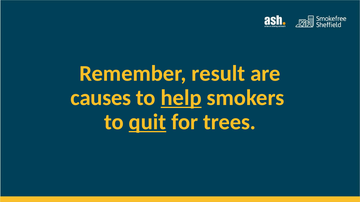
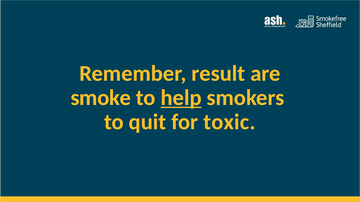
causes: causes -> smoke (101, 98)
quit underline: present -> none (147, 122)
trees: trees -> toxic (229, 122)
